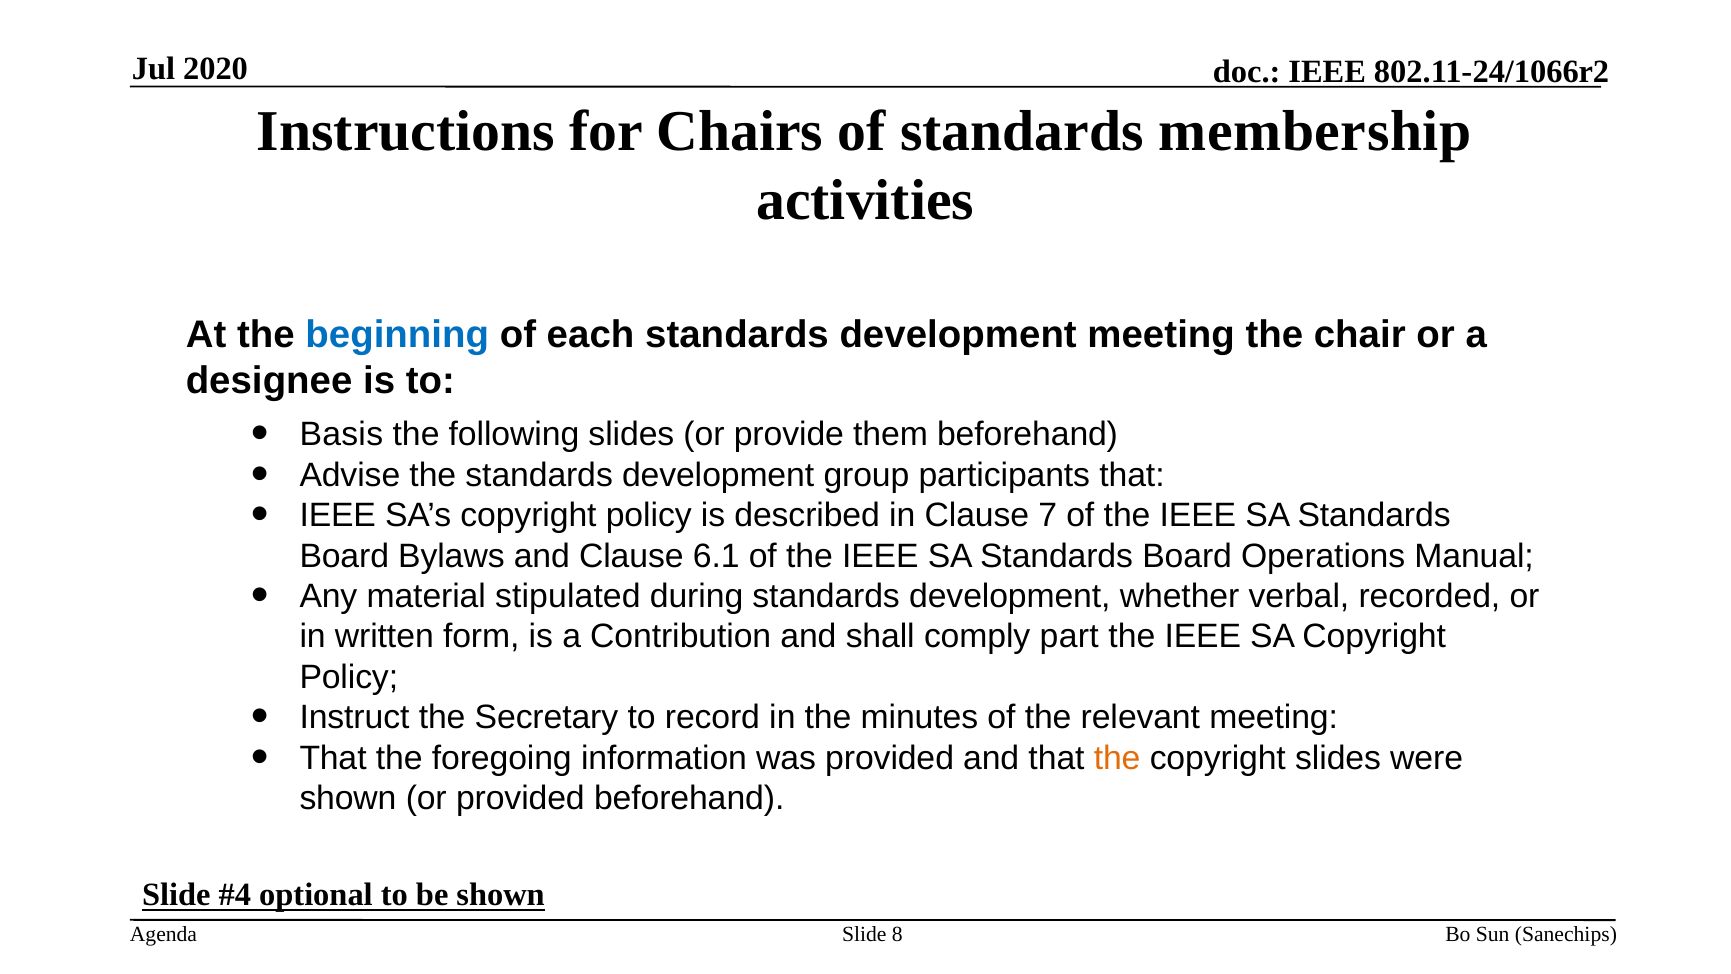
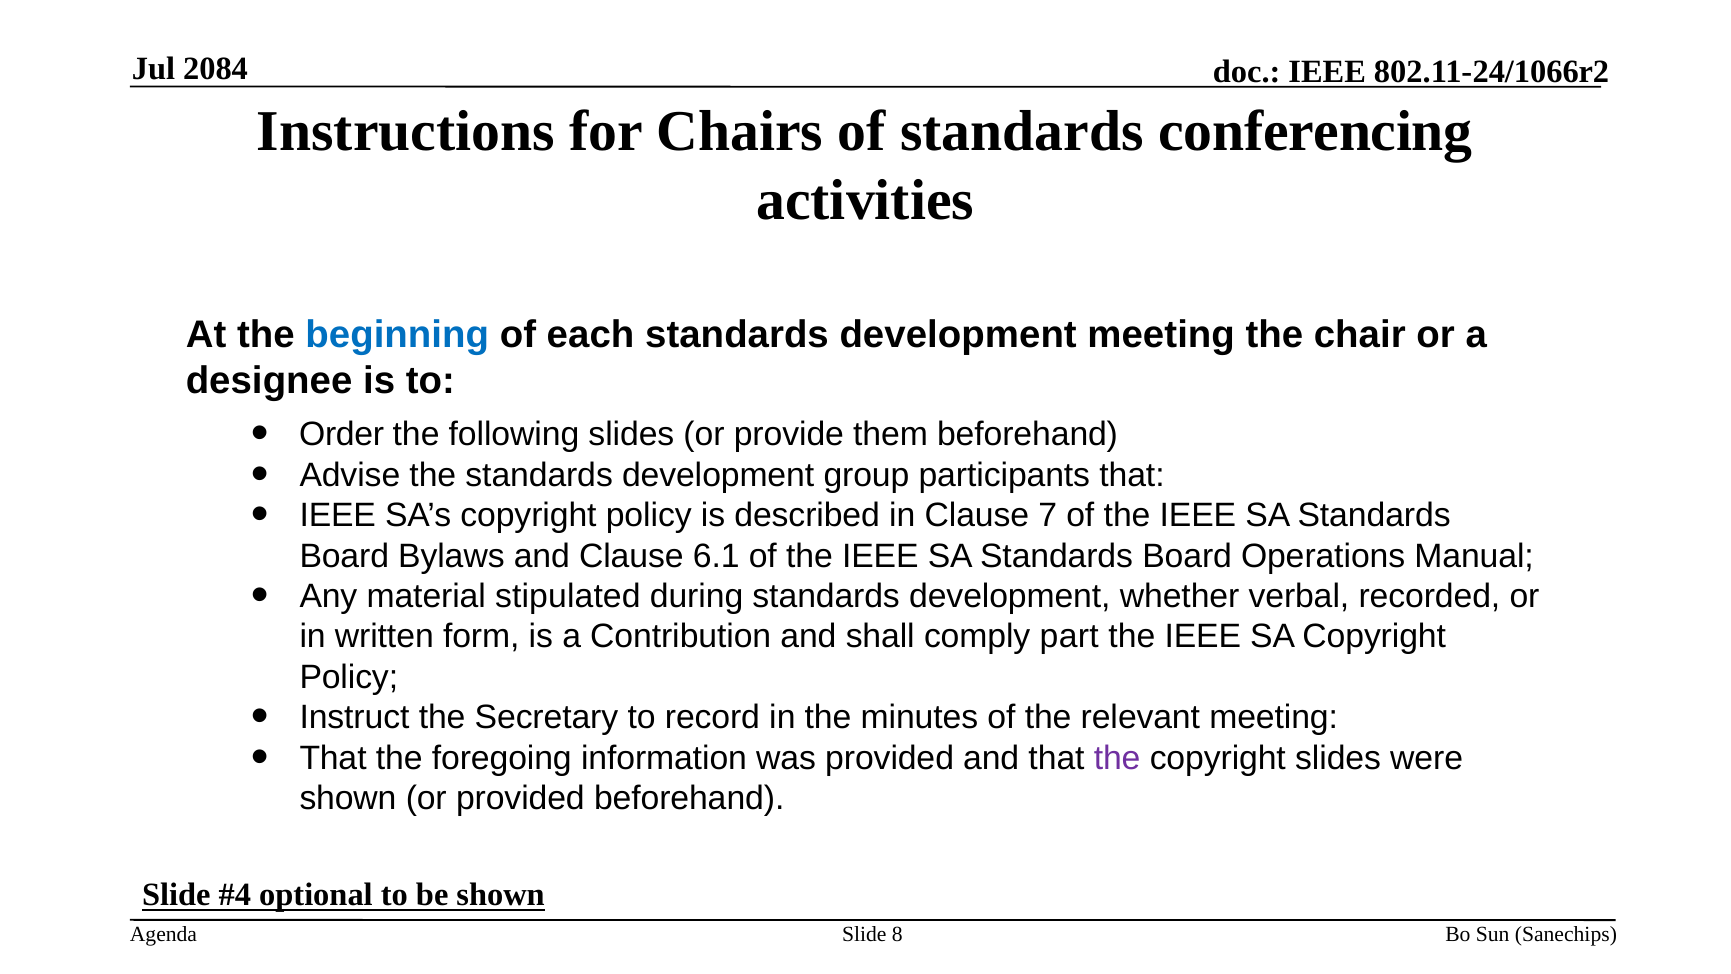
2020: 2020 -> 2084 (216, 69)
membership: membership -> conferencing (1316, 131)
Basis: Basis -> Order (342, 435)
the colour: orange -> purple (1117, 758)
